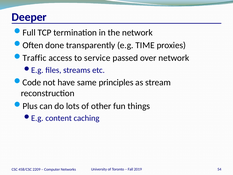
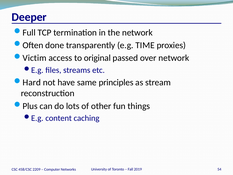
Traffic: Traffic -> Victim (35, 58)
service: service -> original (97, 58)
Code: Code -> Hard (32, 82)
